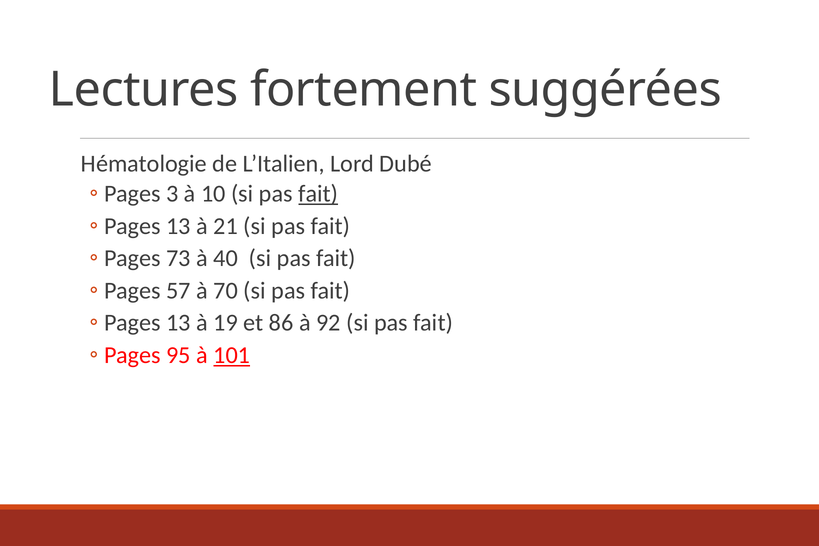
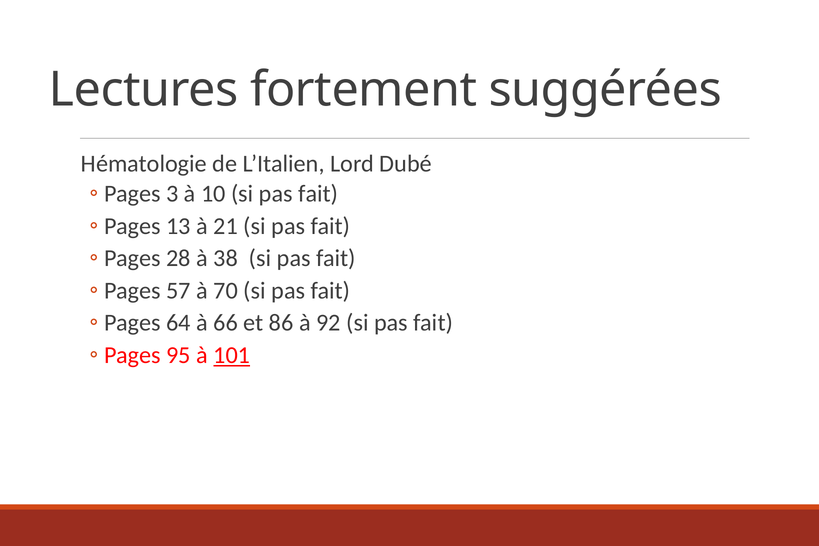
fait underline: present -> none (318, 194)
73: 73 -> 28 (178, 258)
40: 40 -> 38 (226, 258)
13: 13 -> 64 (178, 323)
19: 19 -> 66 (226, 323)
